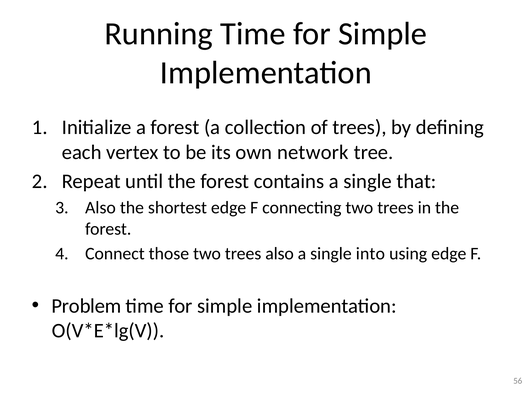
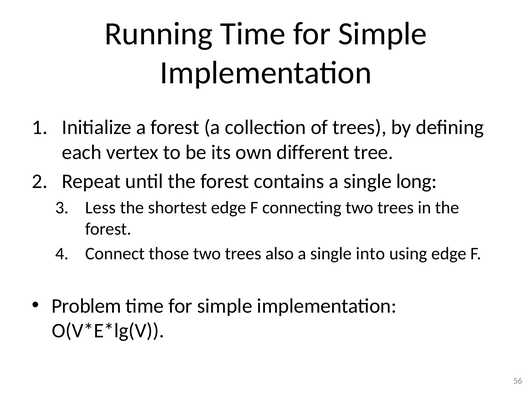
network: network -> different (313, 152)
that: that -> long (417, 181)
Also: Also -> Less (100, 208)
